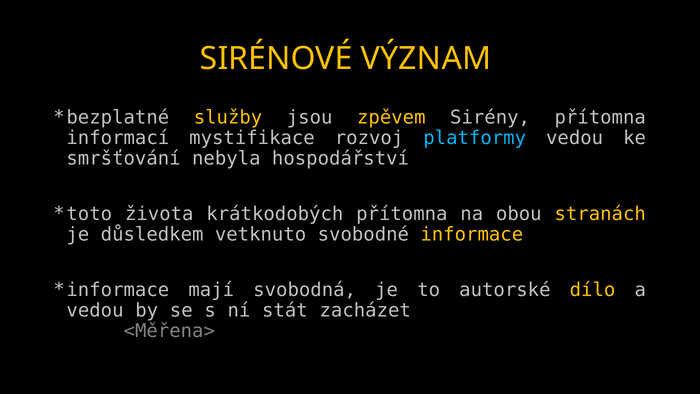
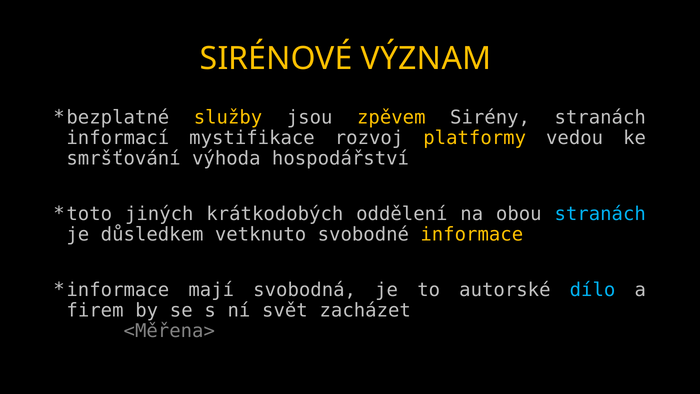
Sirény přítomna: přítomna -> stranách (600, 118)
platformy colour: light blue -> yellow (475, 138)
nebyla: nebyla -> výhoda (226, 158)
života: života -> jiných (159, 214)
krátkodobých přítomna: přítomna -> oddělení (402, 214)
stranách colour: yellow -> light blue (600, 214)
dílo colour: yellow -> light blue (593, 290)
vedou: vedou -> firem (95, 310)
stát: stát -> svět (285, 310)
